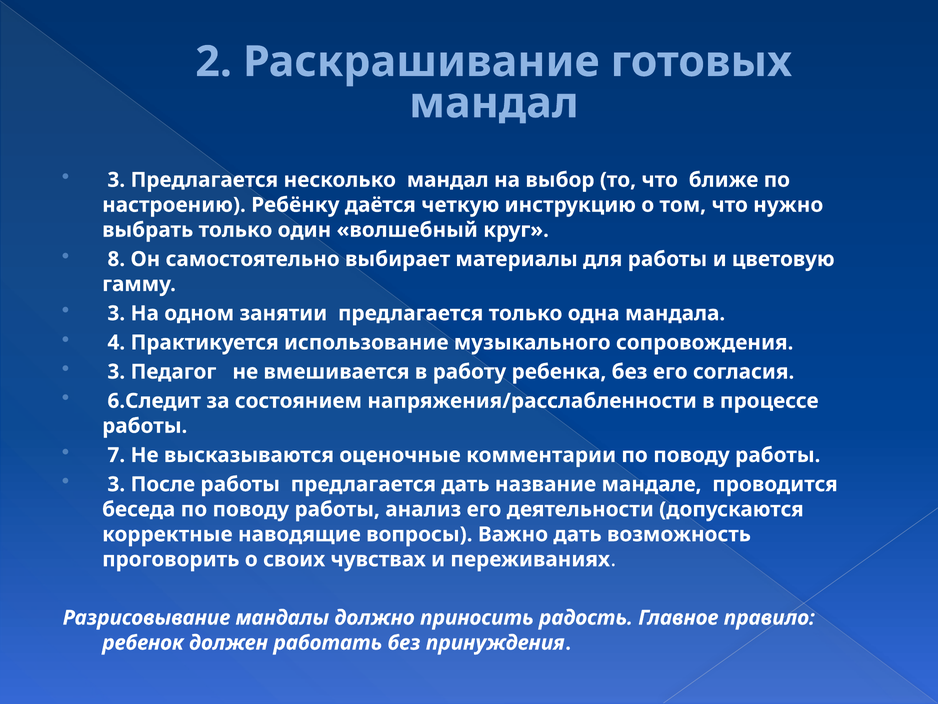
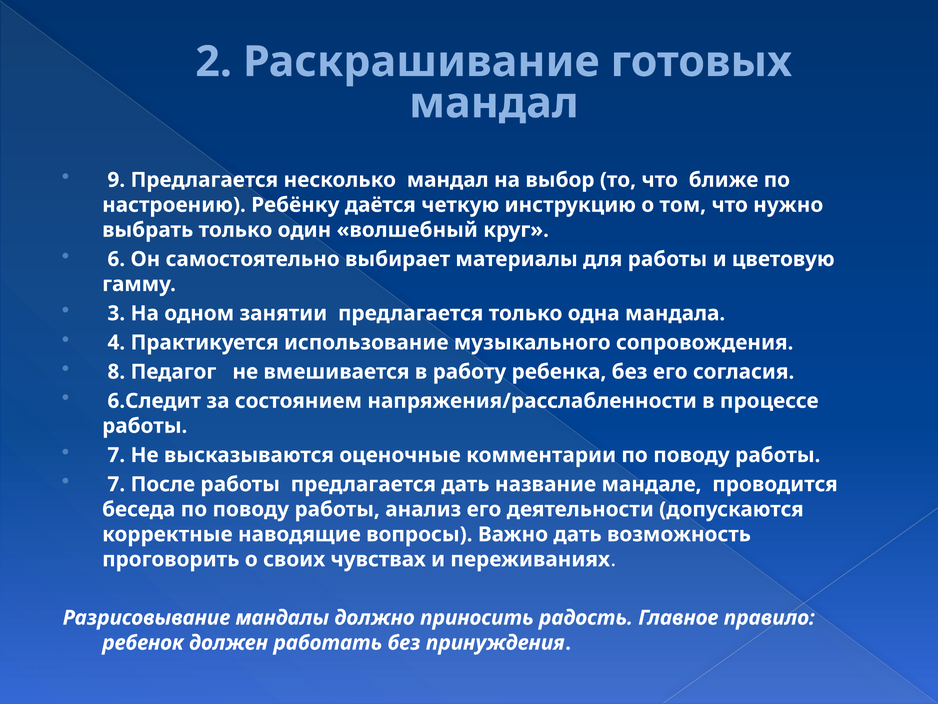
3: 3 -> 9 (116, 180)
8: 8 -> 6 (116, 259)
3: 3 -> 8 (116, 372)
3: 3 -> 7 (116, 484)
